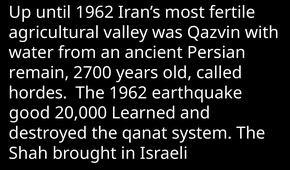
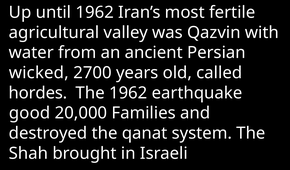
remain: remain -> wicked (39, 73)
Learned: Learned -> Families (144, 113)
